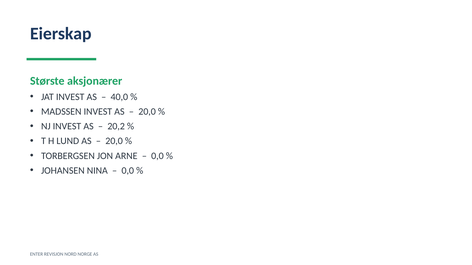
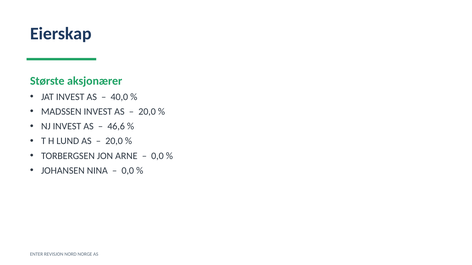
20,2: 20,2 -> 46,6 (116, 127)
